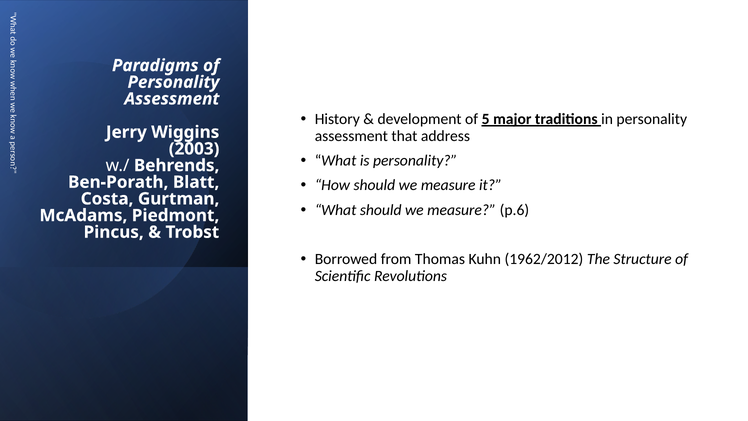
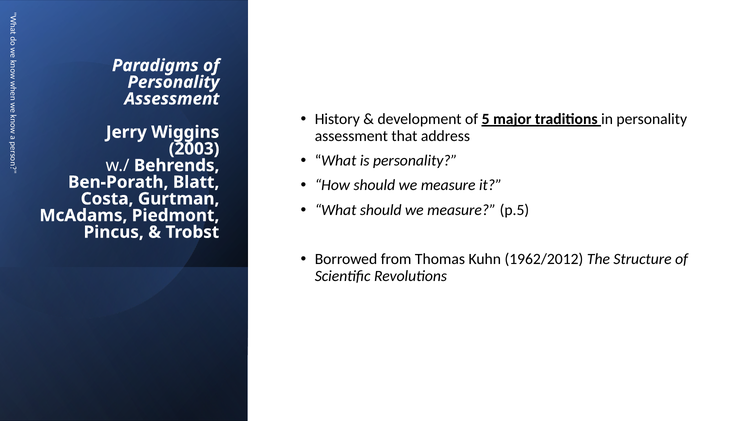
p.6: p.6 -> p.5 (514, 210)
